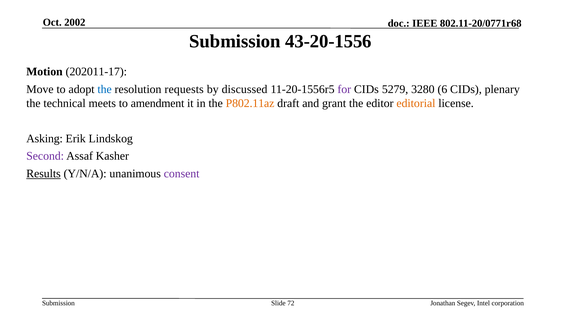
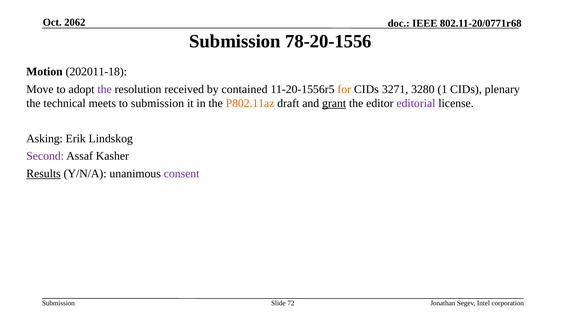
2002: 2002 -> 2062 (75, 22)
43-20-1556: 43-20-1556 -> 78-20-1556 (328, 41)
202011-17: 202011-17 -> 202011-18 (96, 72)
the colour: blue -> purple (105, 89)
requests: requests -> received (184, 89)
discussed: discussed -> contained (245, 89)
for colour: purple -> orange (344, 89)
5279: 5279 -> 3271 (395, 89)
6: 6 -> 1 (442, 89)
to amendment: amendment -> submission (157, 103)
grant underline: none -> present (334, 103)
editorial colour: orange -> purple (416, 103)
